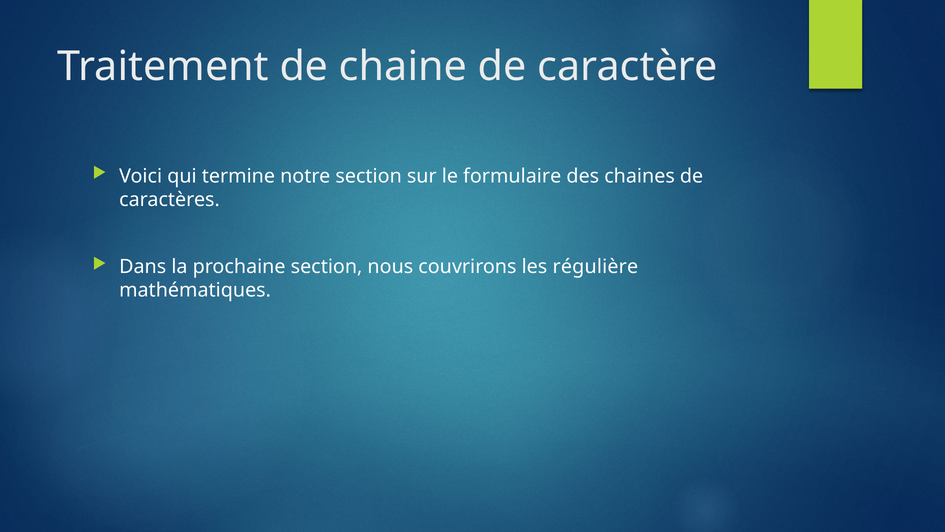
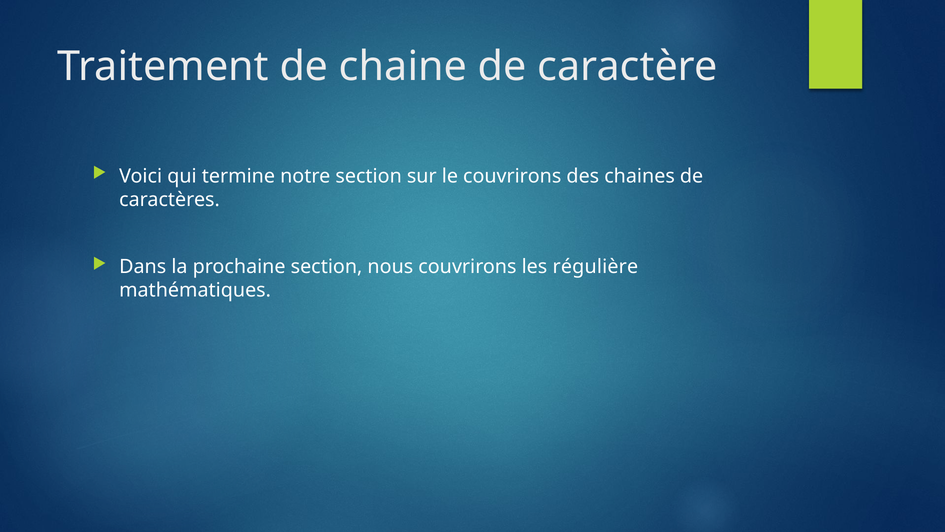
le formulaire: formulaire -> couvrirons (512, 176)
